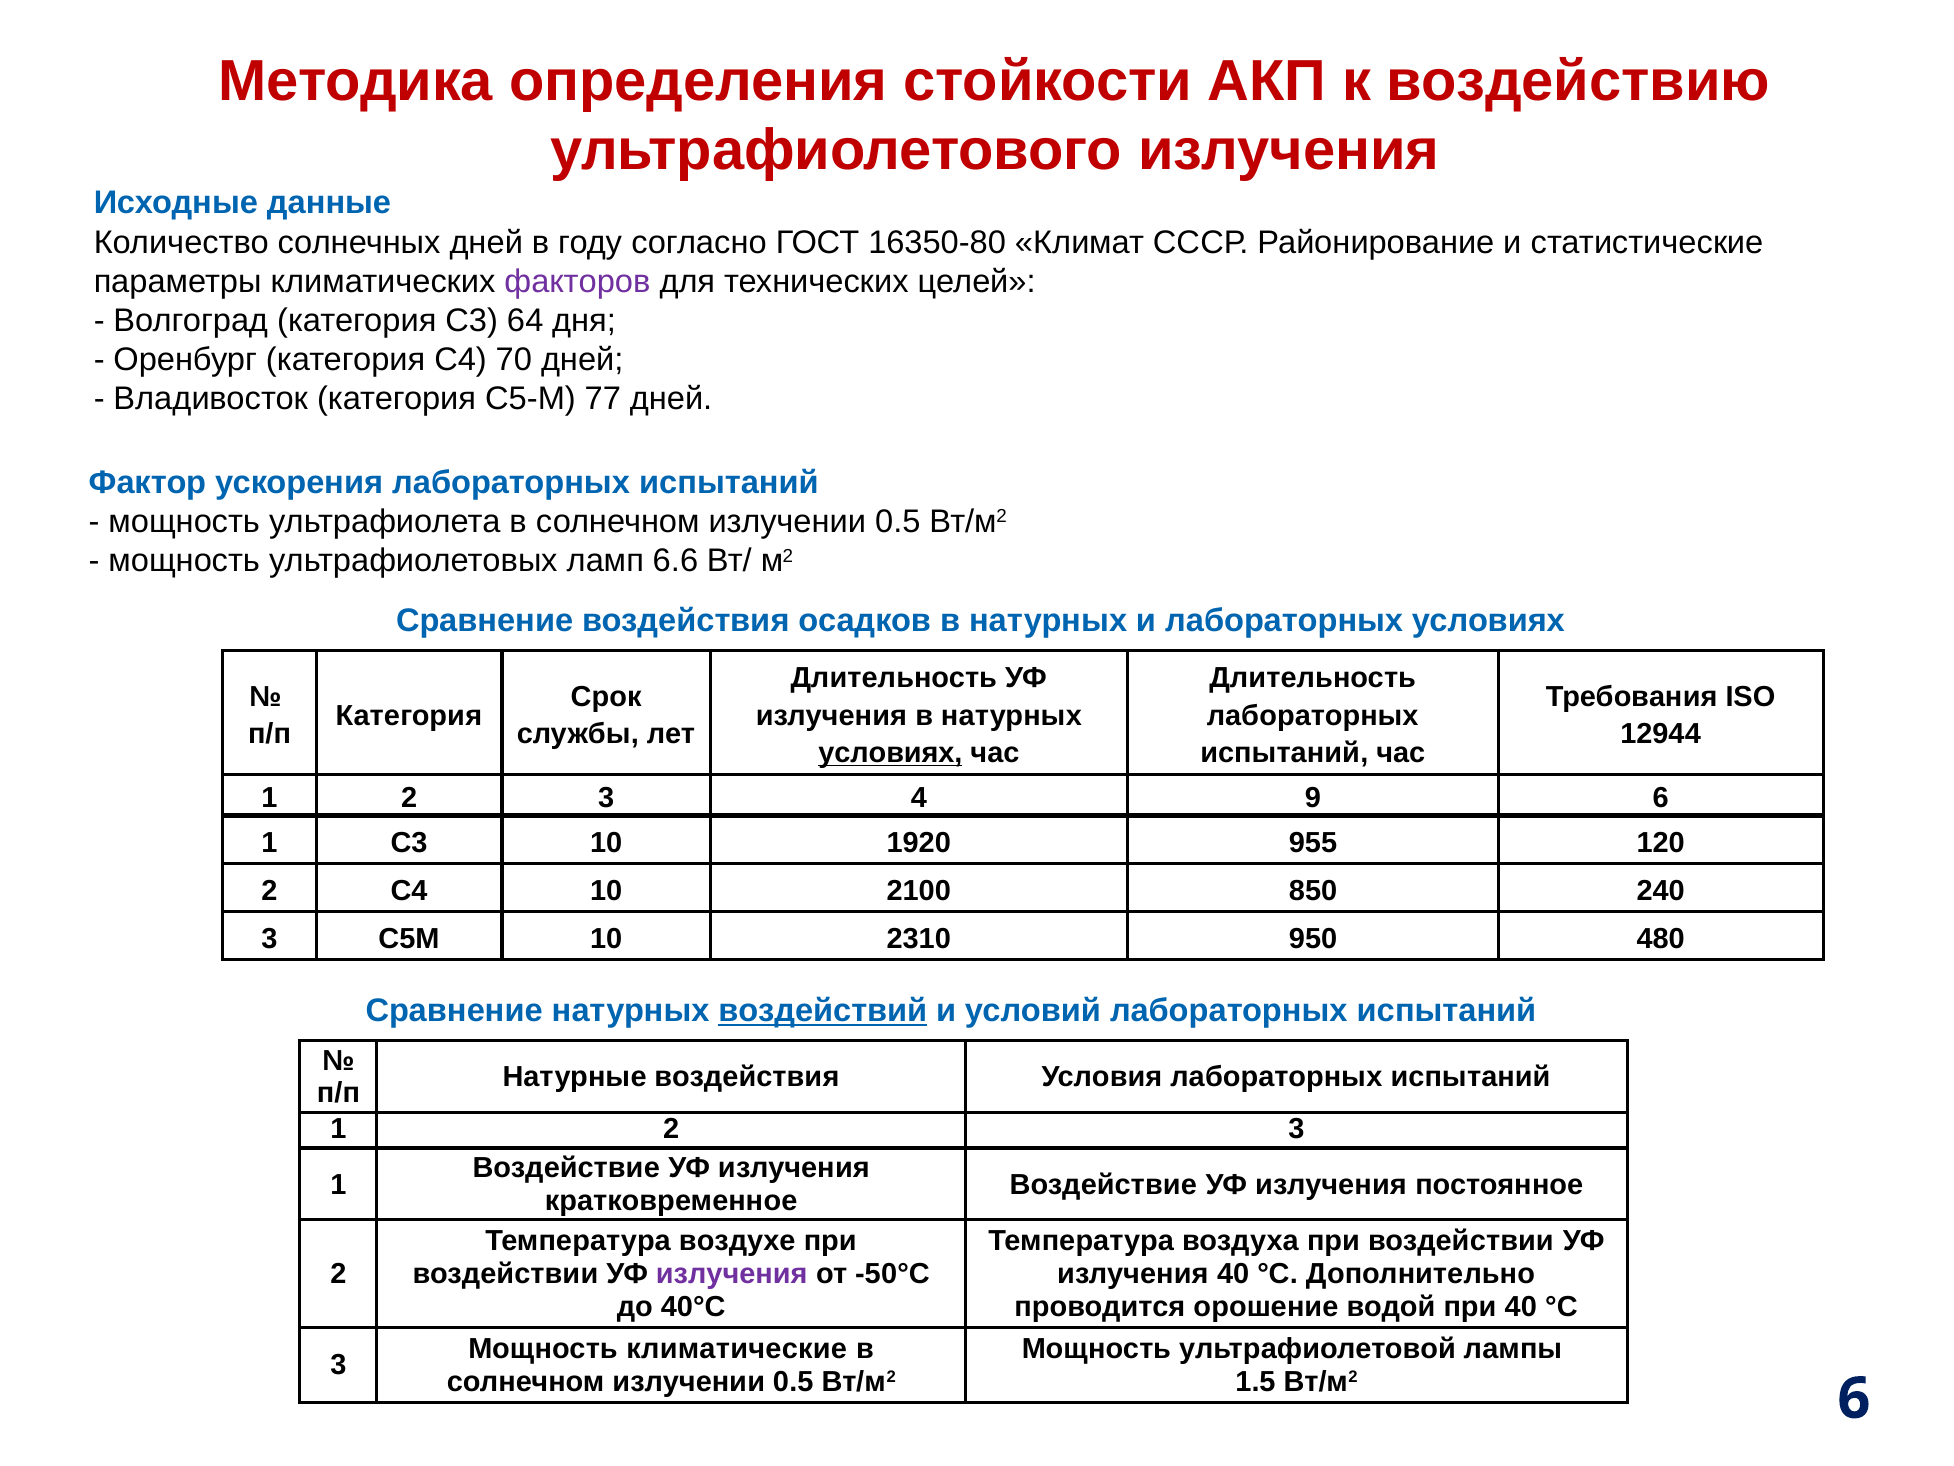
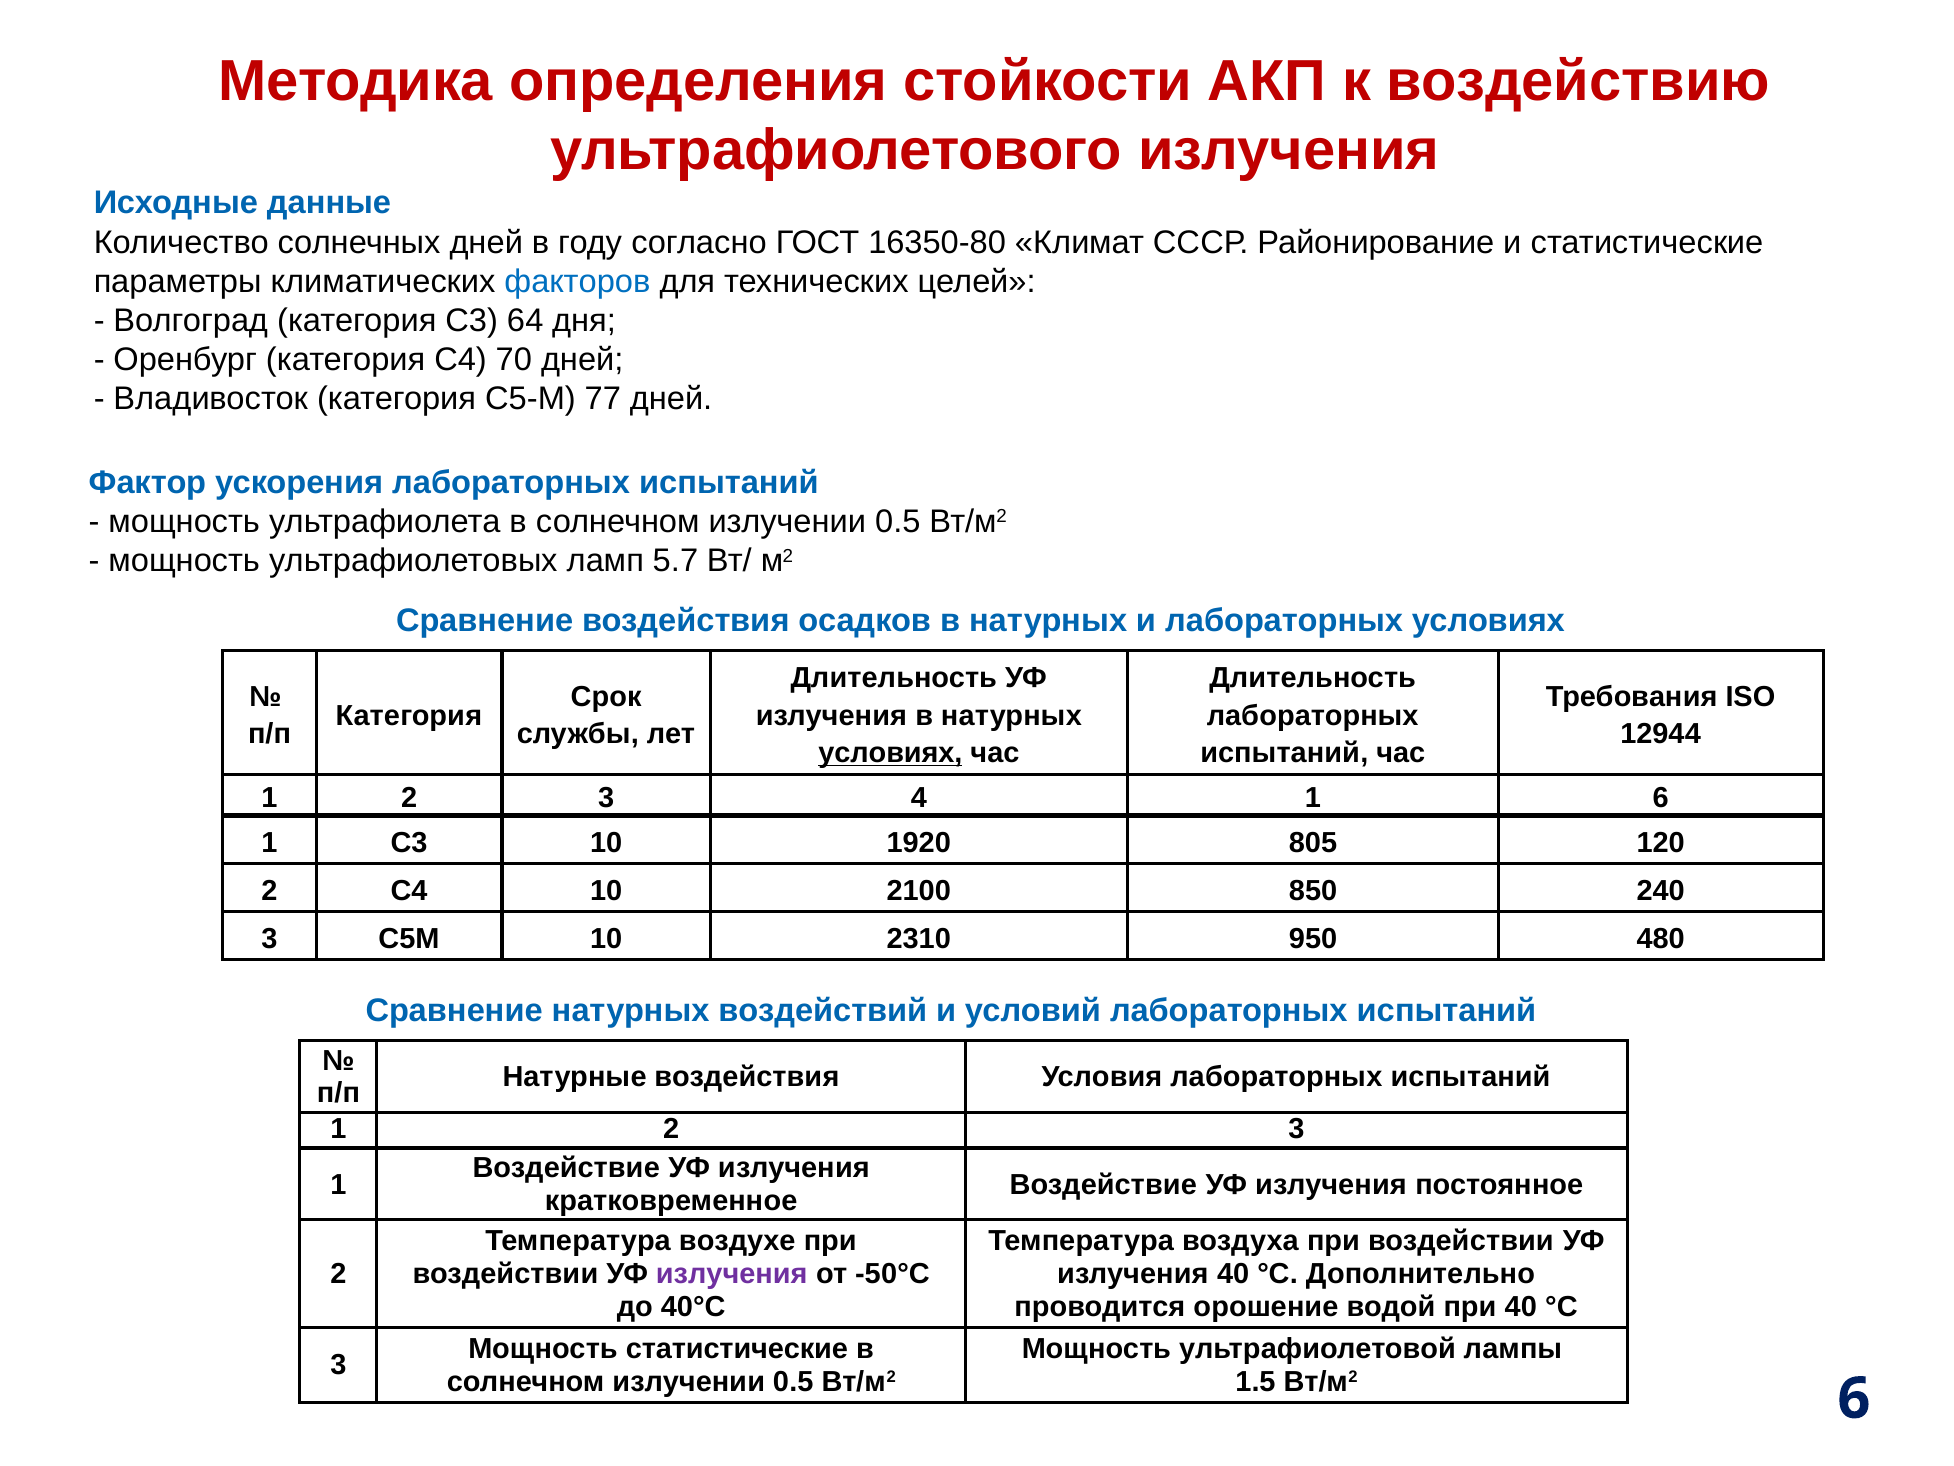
факторов colour: purple -> blue (577, 281)
6.6: 6.6 -> 5.7 (675, 561)
4 9: 9 -> 1 (1313, 798)
955: 955 -> 805 (1313, 842)
воздействий underline: present -> none (823, 1010)
Мощность климатические: климатические -> статистические (737, 1349)
